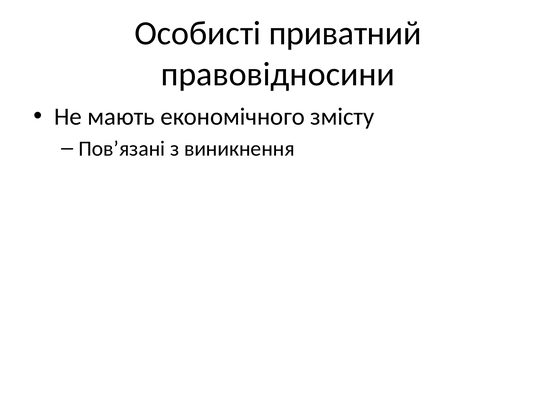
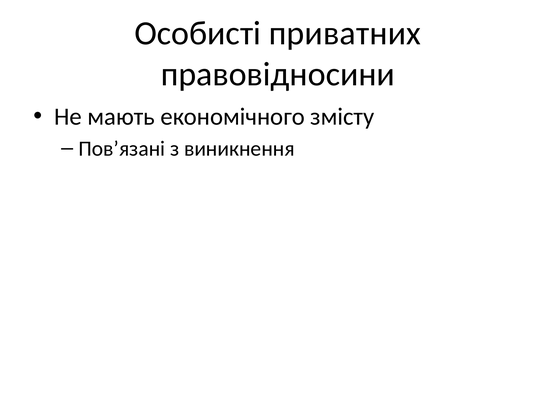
приватний: приватний -> приватних (345, 33)
